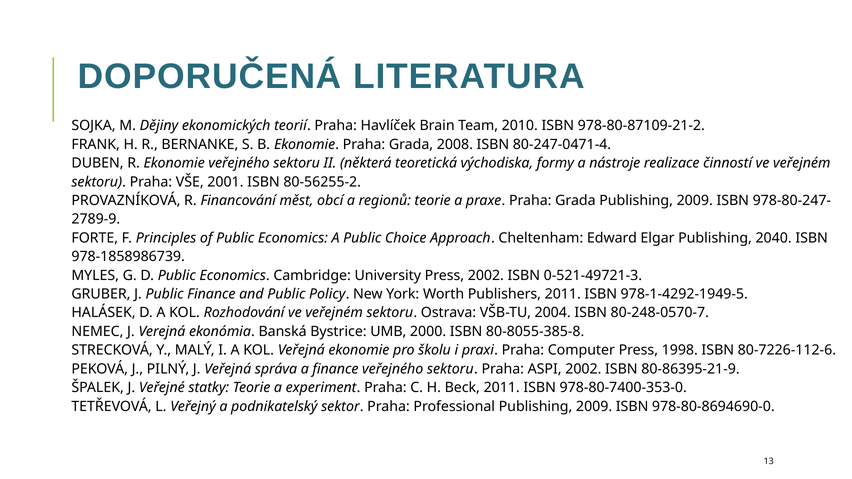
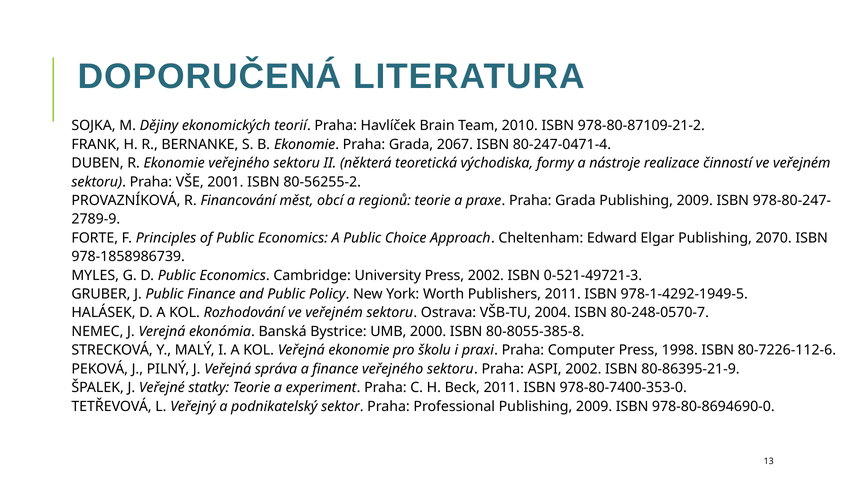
2008: 2008 -> 2067 (455, 144)
2040: 2040 -> 2070 (774, 238)
